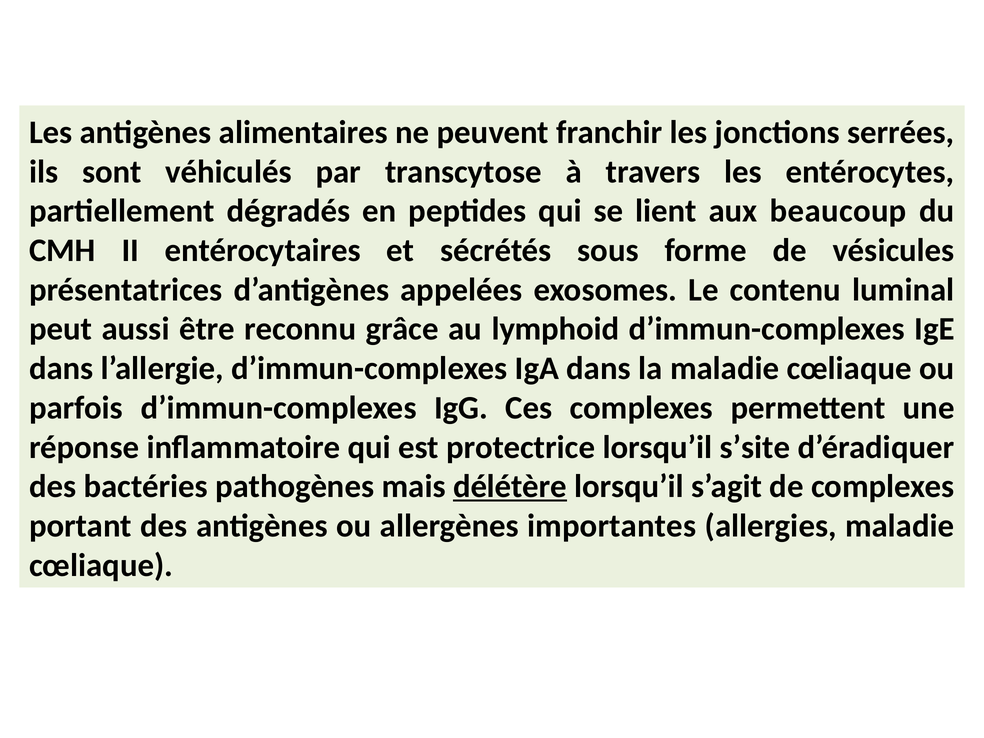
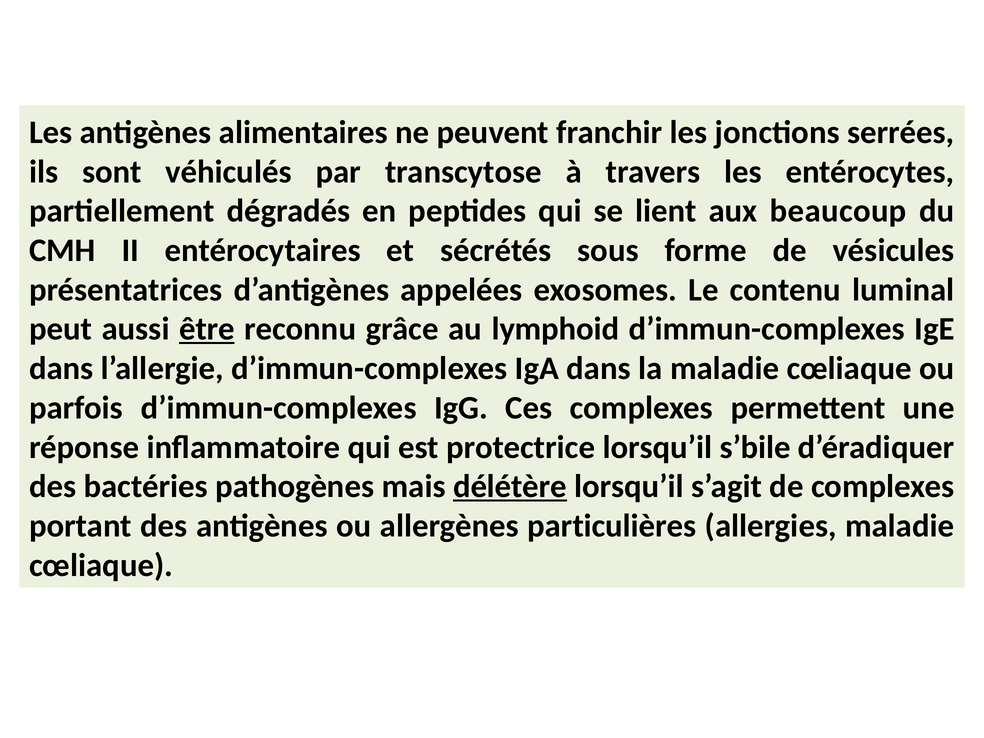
être underline: none -> present (207, 329)
s’site: s’site -> s’bile (755, 447)
importantes: importantes -> particulières (612, 526)
